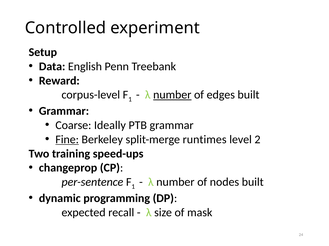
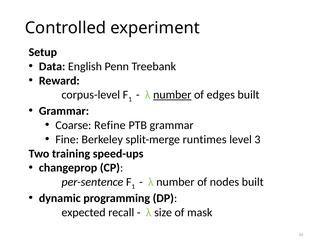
Ideally: Ideally -> Refine (110, 126)
Fine underline: present -> none (67, 140)
2: 2 -> 3 (257, 140)
